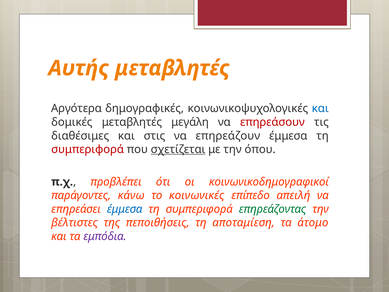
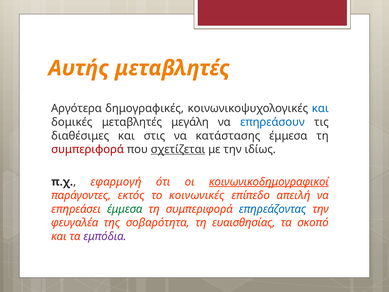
επηρεάσουν colour: red -> blue (272, 122)
επηρεάζουν: επηρεάζουν -> κατάστασης (228, 136)
όπου: όπου -> ιδίως (260, 149)
προβλέπει: προβλέπει -> εφαρμογή (116, 182)
κοινωνικοδημογραφικοί underline: none -> present (269, 182)
κάνω: κάνω -> εκτός (131, 195)
έμμεσα colour: blue -> green (125, 209)
επηρεάζοντας colour: green -> blue (273, 209)
βέλτιστες: βέλτιστες -> φευγαλέα (75, 223)
πεποιθήσεις: πεποιθήσεις -> σοβαρότητα (158, 223)
αποταμίεση: αποταμίεση -> ευαισθησίας (244, 223)
άτομο: άτομο -> σκοπό (313, 223)
